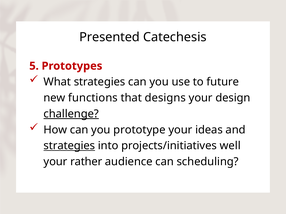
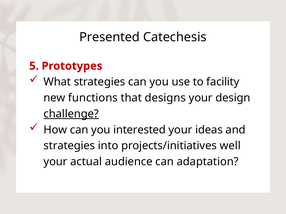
future: future -> facility (223, 82)
prototype: prototype -> interested (140, 130)
strategies underline: present -> none (69, 146)
rather: rather -> actual (86, 162)
scheduling: scheduling -> adaptation (208, 162)
